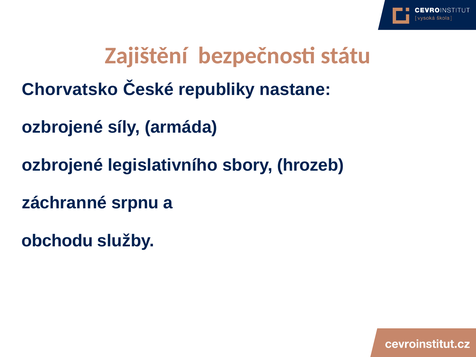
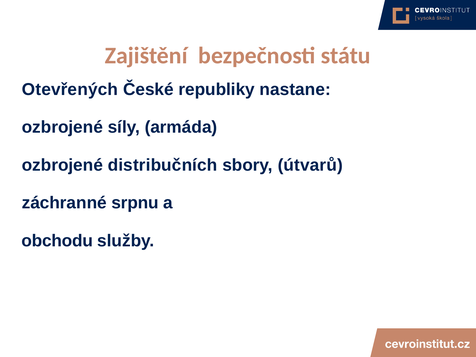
Chorvatsko: Chorvatsko -> Otevřených (70, 90)
legislativního: legislativního -> distribučních (163, 165)
hrozeb: hrozeb -> útvarů (310, 165)
